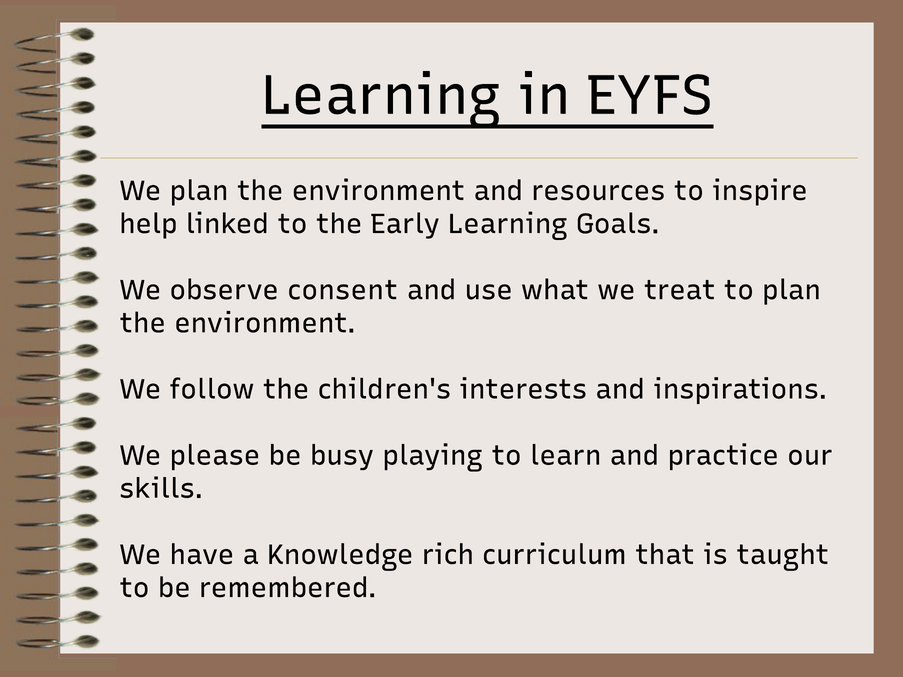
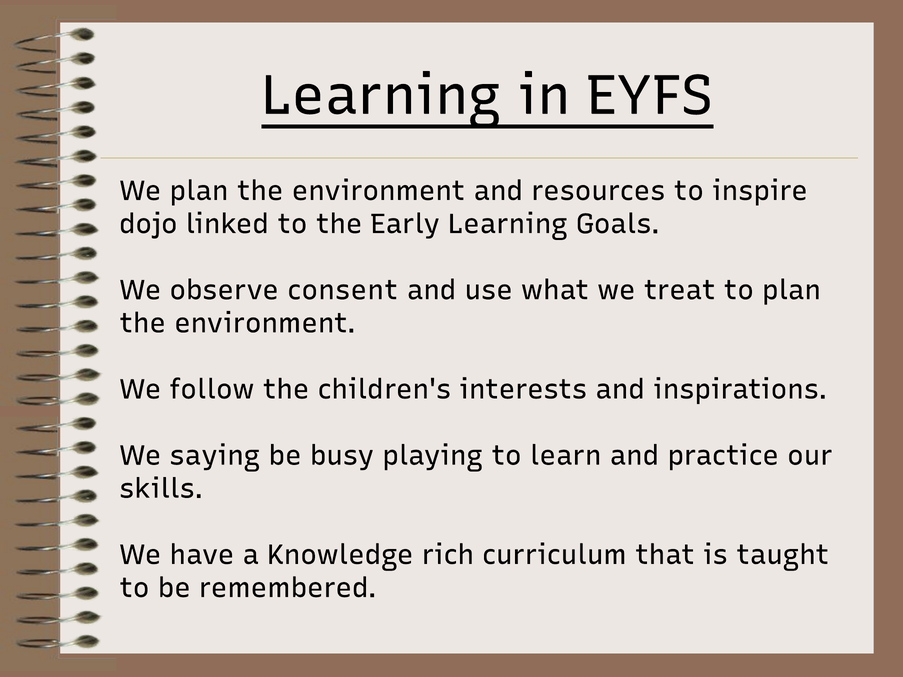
help: help -> dojo (148, 224)
please: please -> saying (215, 456)
